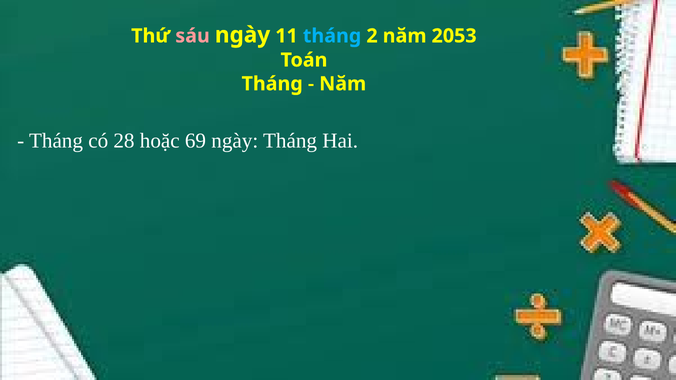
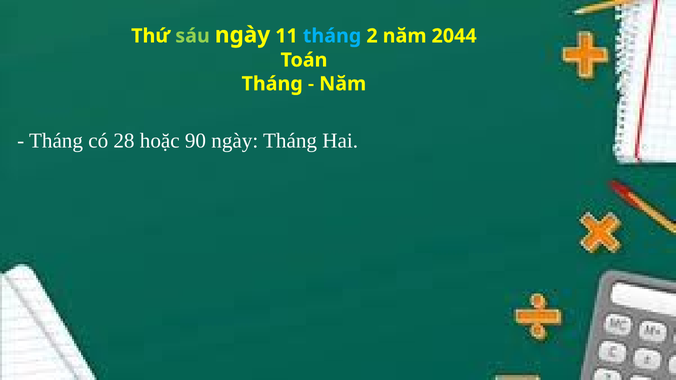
sáu colour: pink -> light green (193, 36)
2053: 2053 -> 2044 (454, 36)
69: 69 -> 90 (195, 141)
